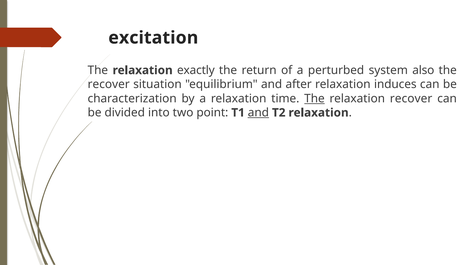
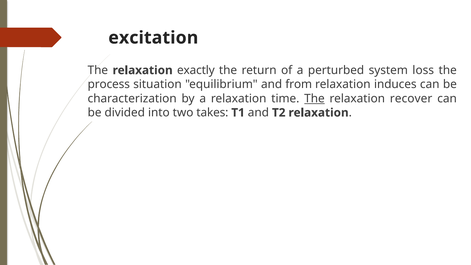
also: also -> loss (423, 70)
recover: recover -> process (109, 84)
after: after -> from (299, 84)
point: point -> takes (212, 113)
and underline: present -> none (258, 113)
